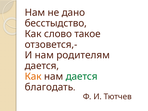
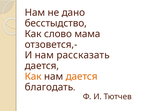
такое: такое -> мама (87, 34)
родителям: родителям -> рассказать (83, 55)
дается colour: green -> orange (82, 77)
